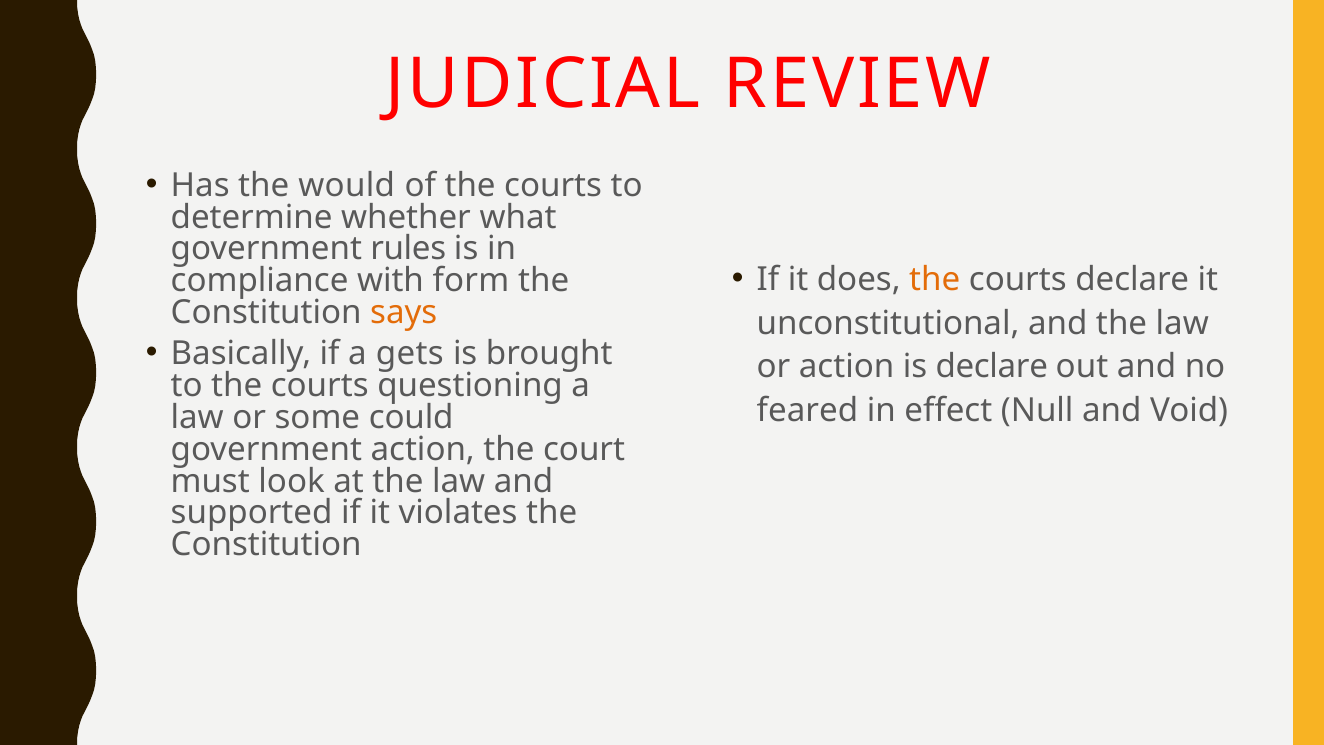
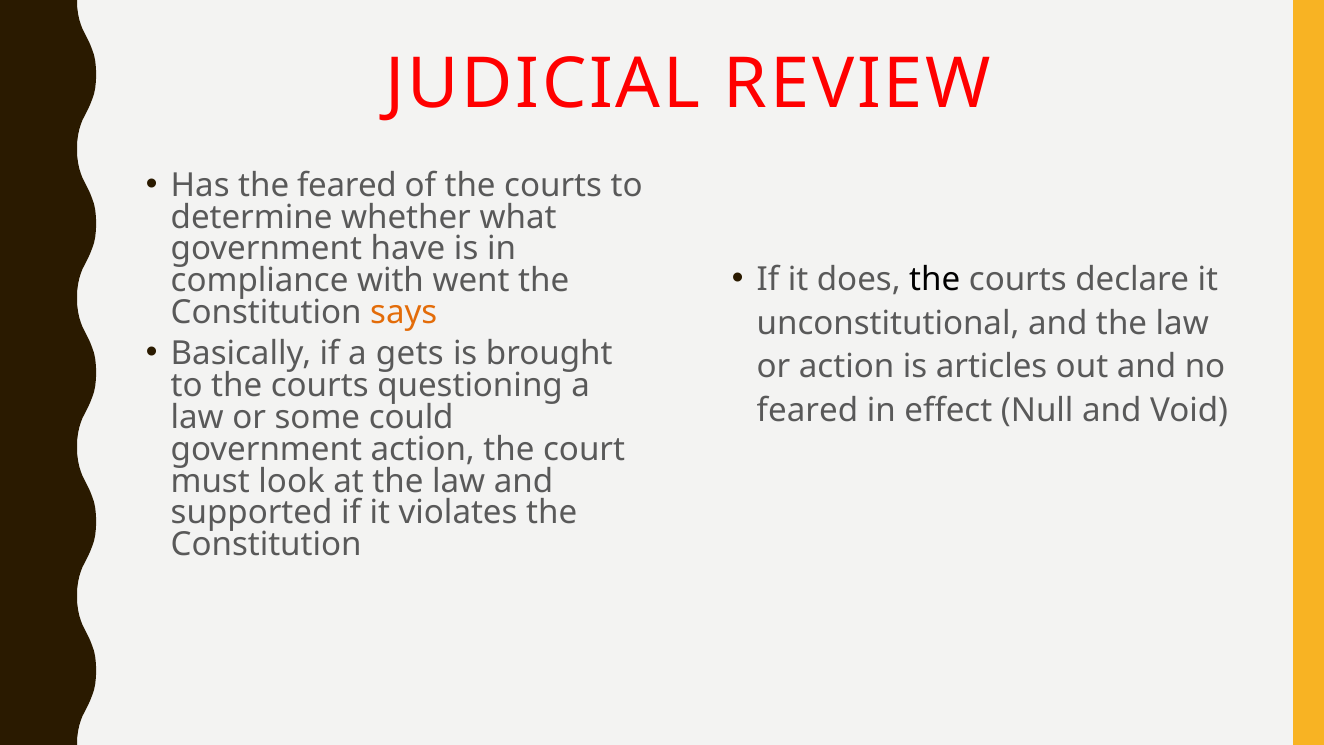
the would: would -> feared (347, 185)
rules: rules -> have (408, 249)
the colour: orange -> black (935, 279)
form: form -> went (471, 281)
is declare: declare -> articles (992, 367)
